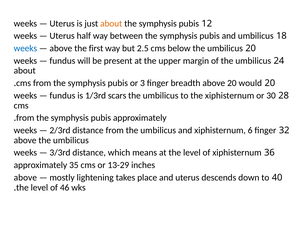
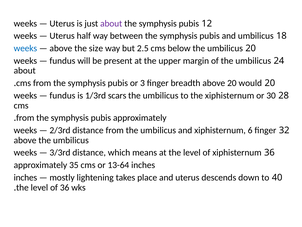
about colour: orange -> purple (111, 23)
first: first -> size (96, 48)
13-29: 13-29 -> 13-64 (118, 165)
above: above -> inches (25, 177)
of 46: 46 -> 36 (65, 187)
